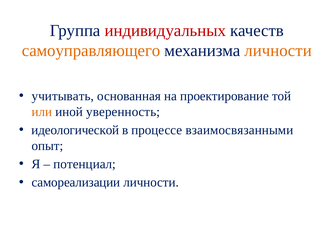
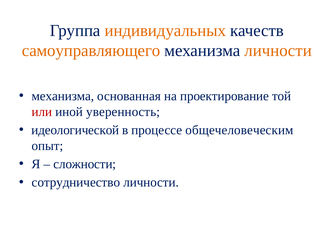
индивидуальных colour: red -> orange (165, 30)
учитывать: учитывать -> механизма (63, 96)
или colour: orange -> red (42, 112)
взаимосвязанными: взаимосвязанными -> общечеловеческим (239, 130)
потенциал: потенциал -> сложности (85, 164)
самореализации: самореализации -> сотрудничество (76, 182)
